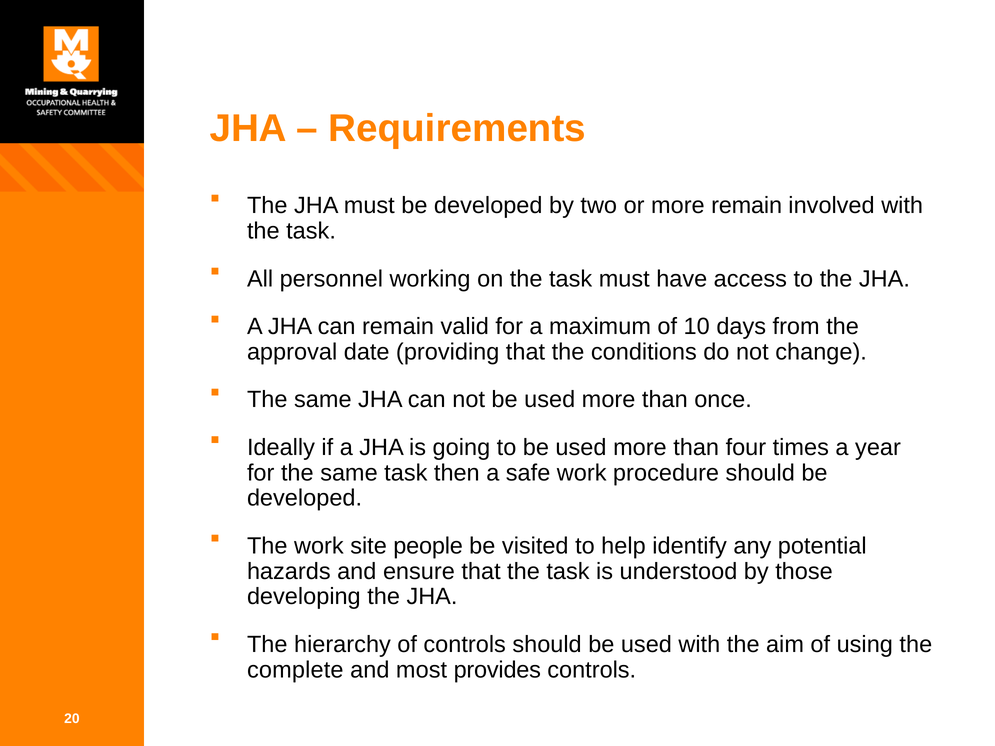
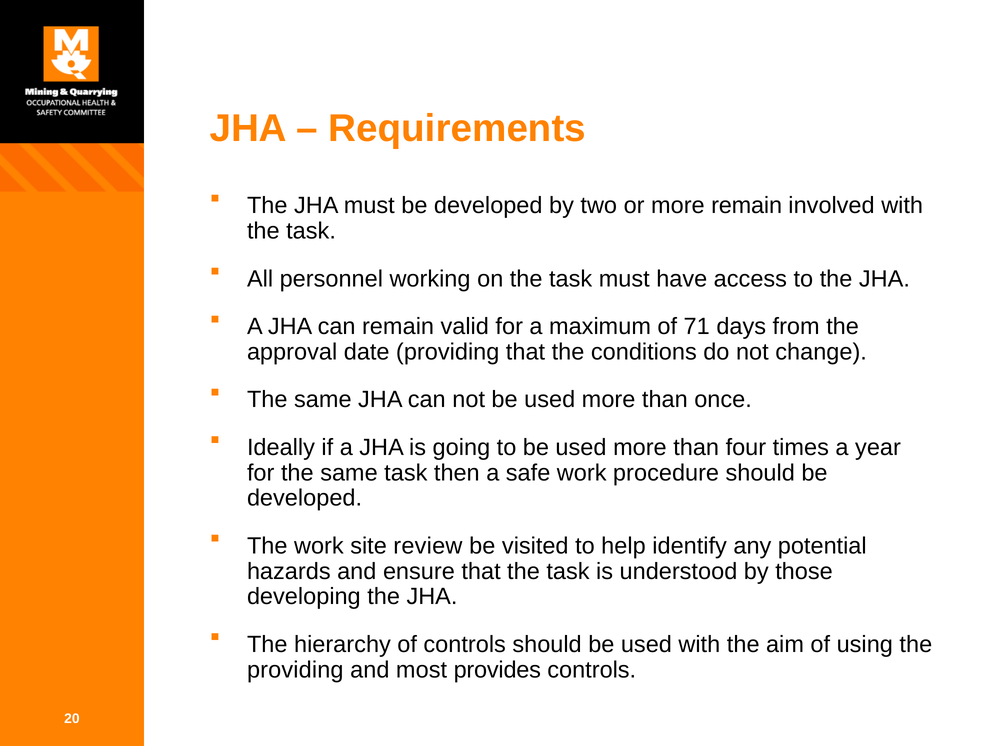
10: 10 -> 71 (697, 327)
people: people -> review (428, 546)
complete: complete -> providing (295, 670)
